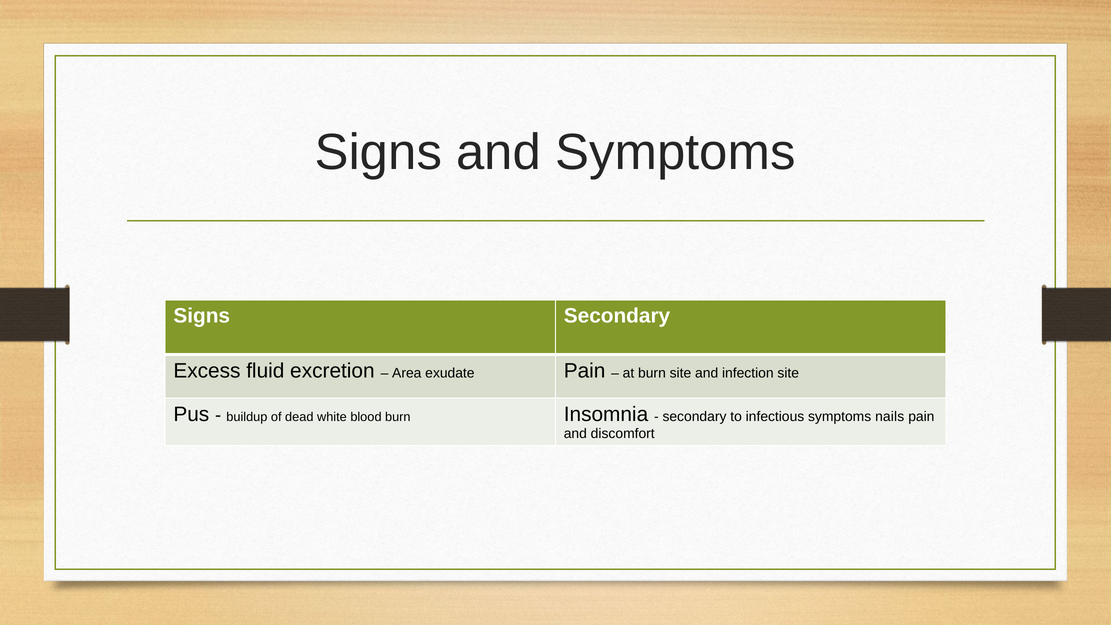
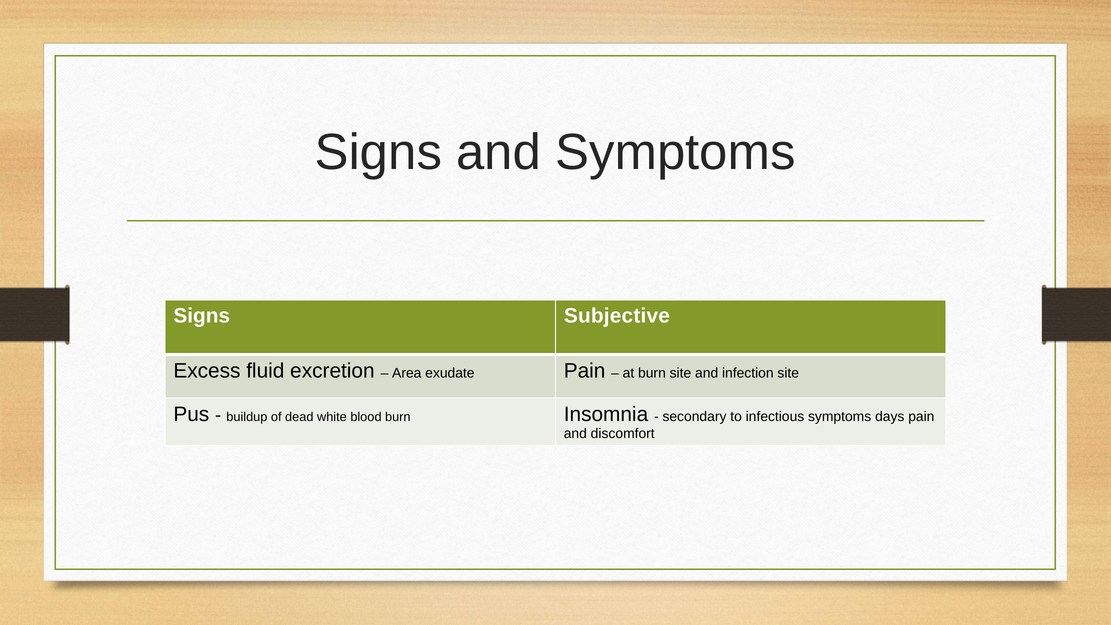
Signs Secondary: Secondary -> Subjective (617, 316)
nails: nails -> days (890, 417)
